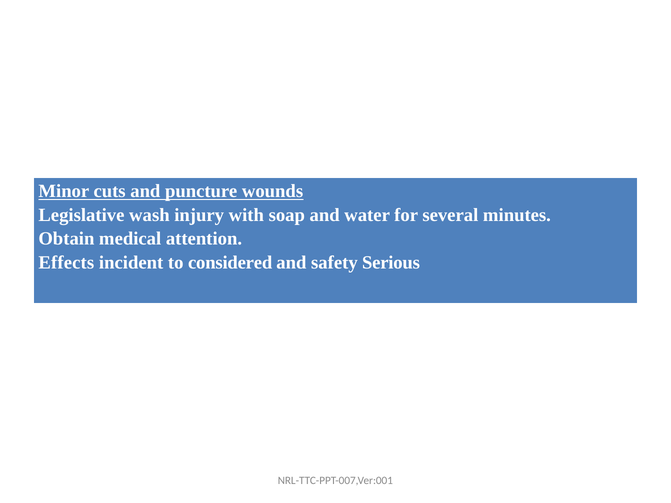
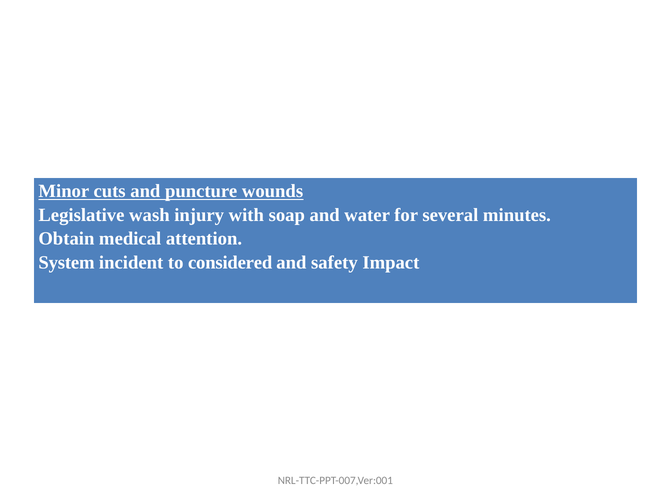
Effects: Effects -> System (66, 263)
Serious: Serious -> Impact (391, 263)
